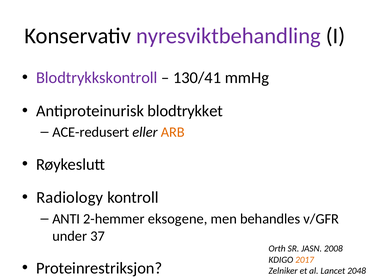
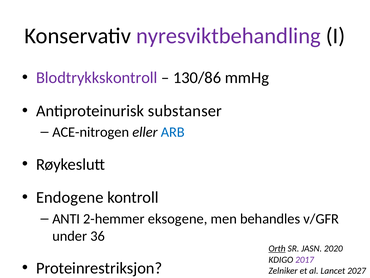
130/41: 130/41 -> 130/86 (197, 78)
blodtrykket: blodtrykket -> substanser (185, 111)
ACE-redusert: ACE-redusert -> ACE-nitrogen (91, 132)
ARB colour: orange -> blue (173, 132)
Radiology: Radiology -> Endogene (70, 197)
37: 37 -> 36 (98, 236)
Orth underline: none -> present (277, 248)
2008: 2008 -> 2020 (333, 248)
2017 colour: orange -> purple (305, 259)
2048: 2048 -> 2027 (357, 270)
